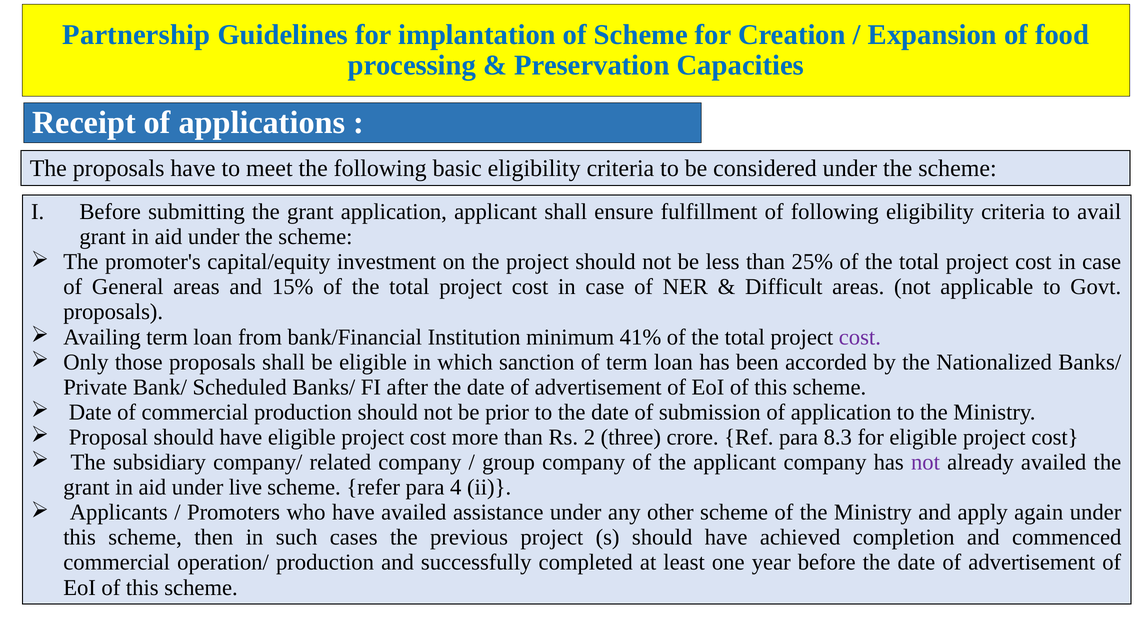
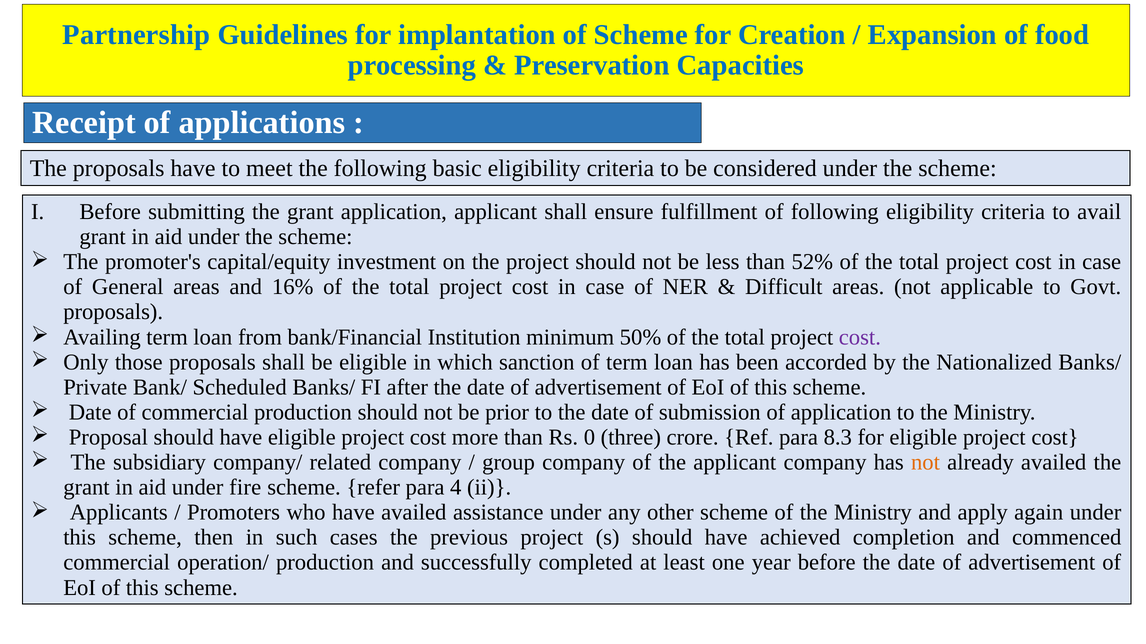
25%: 25% -> 52% (812, 262)
15%: 15% -> 16% (293, 287)
41%: 41% -> 50% (641, 337)
2: 2 -> 0 (589, 438)
not colour: purple -> orange (925, 463)
live: live -> fire (245, 488)
